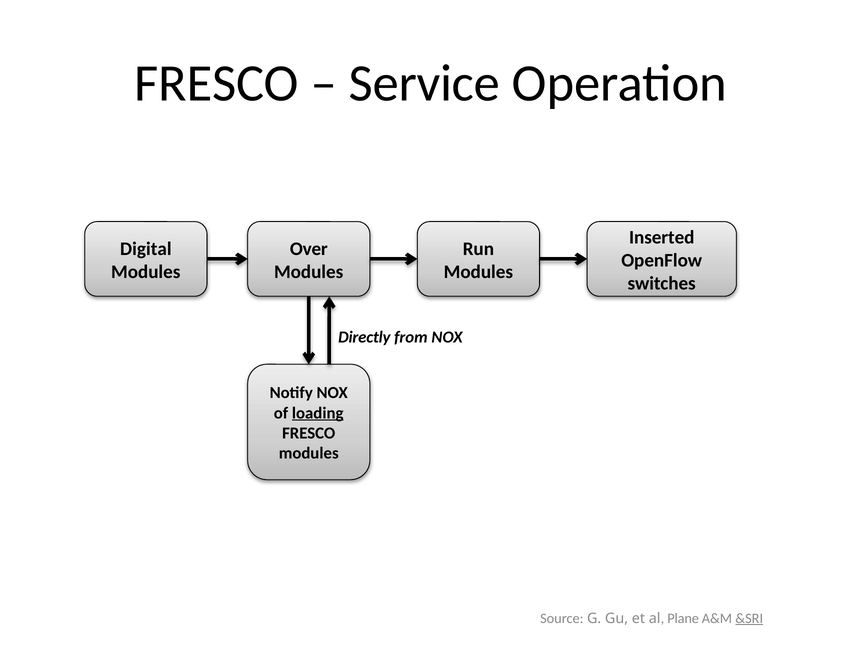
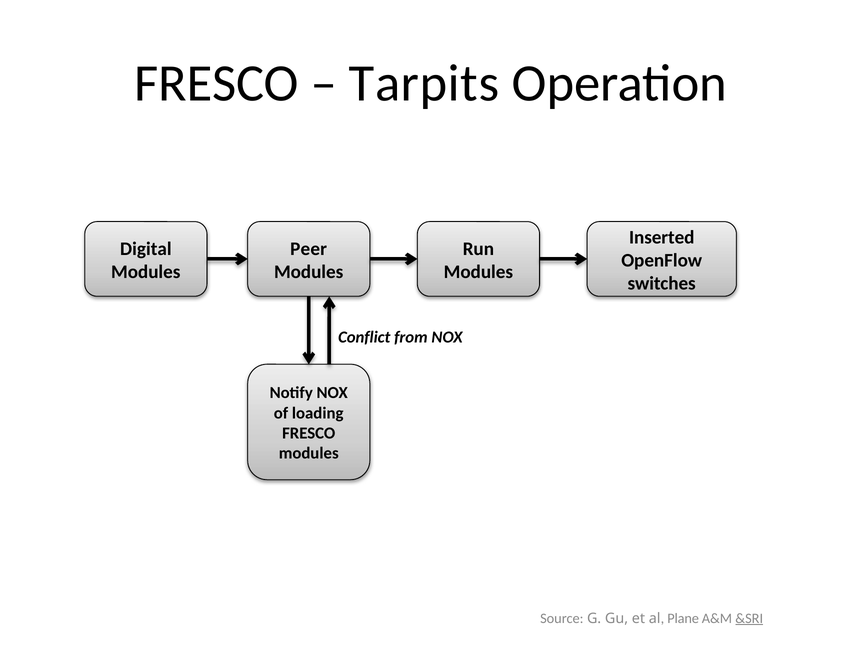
Service: Service -> Tarpits (424, 83)
Over: Over -> Peer (309, 249)
Directly: Directly -> Conflict (364, 337)
loading underline: present -> none (318, 413)
